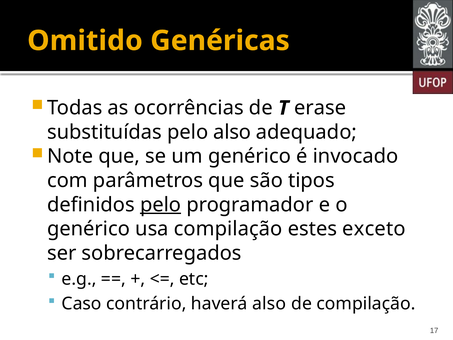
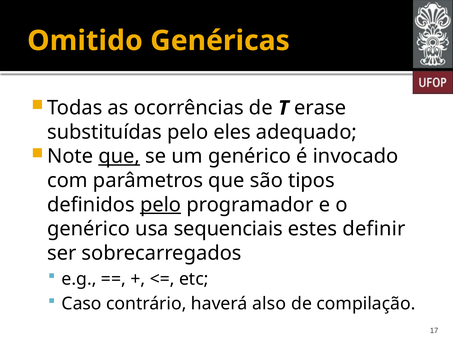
pelo also: also -> eles (232, 132)
que underline: none -> present (119, 156)
usa compilação: compilação -> sequenciais (228, 229)
exceto: exceto -> definir (374, 229)
